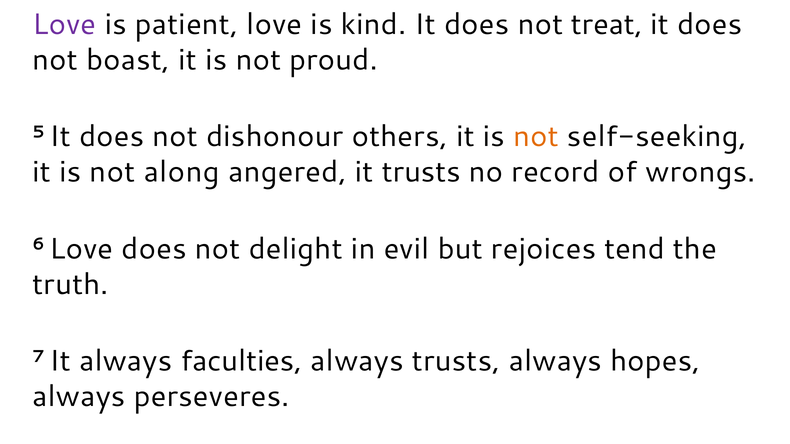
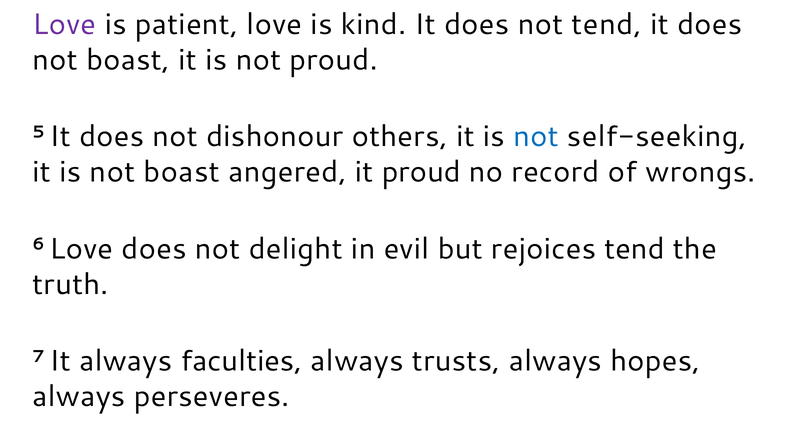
not treat: treat -> tend (607, 24)
not colour: orange -> blue (536, 137)
is not along: along -> boast (182, 172)
it trusts: trusts -> proud (421, 172)
